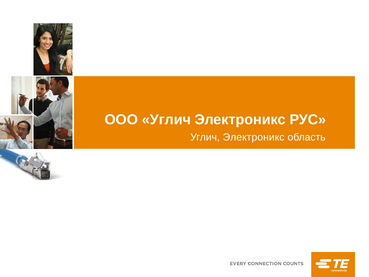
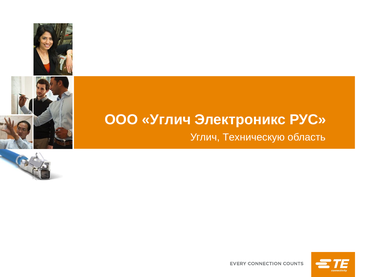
Электроникс: Электроникс -> Техническую (254, 137)
